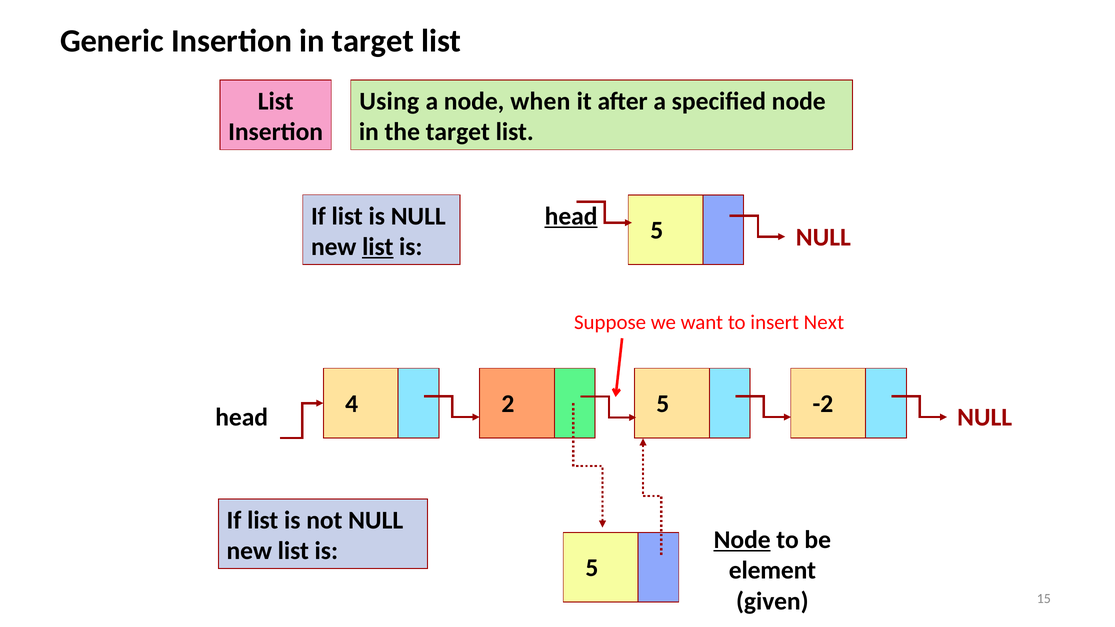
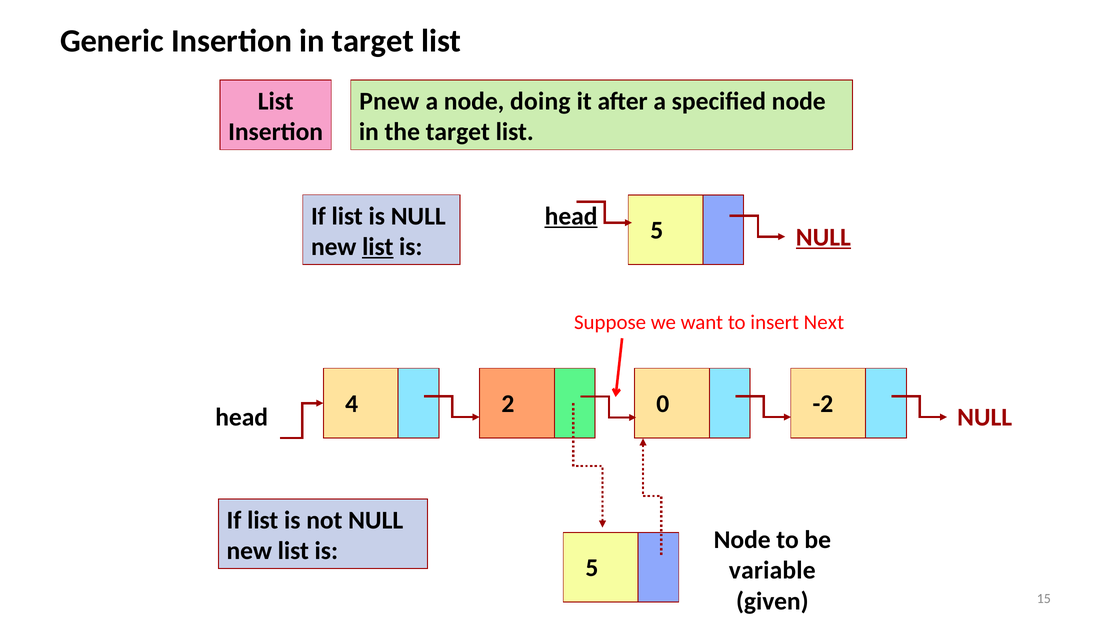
Using: Using -> Pnew (389, 101)
when: when -> doing (540, 101)
NULL underline: none -> present (823, 237)
2 5: 5 -> 0 (663, 404)
Node underline: present -> none (742, 540)
element: element -> variable (772, 571)
